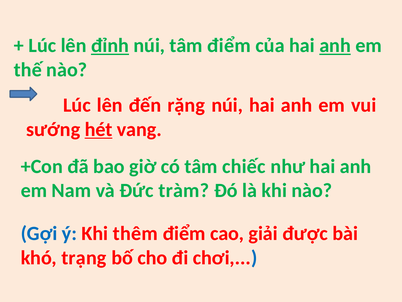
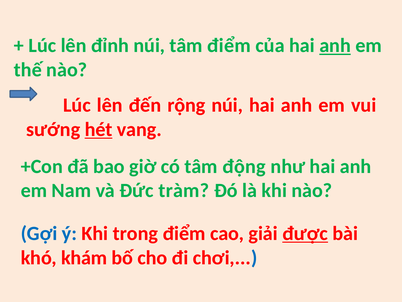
đỉnh underline: present -> none (110, 46)
rặng: rặng -> rộng (186, 105)
chiếc: chiếc -> động (244, 166)
thêm: thêm -> trong (135, 233)
được underline: none -> present (305, 233)
trạng: trạng -> khám (84, 257)
